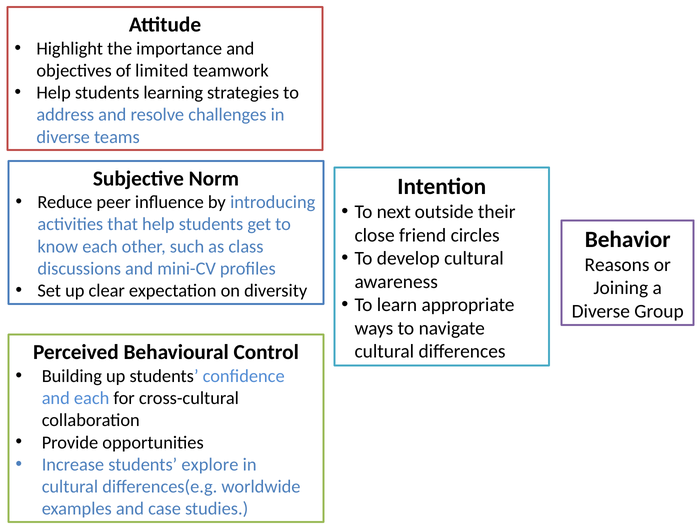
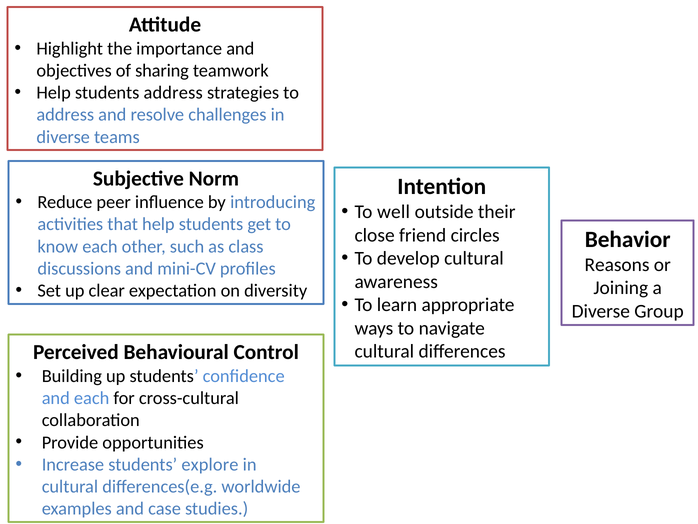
limited: limited -> sharing (162, 71)
students learning: learning -> address (173, 93)
next: next -> well (394, 212)
